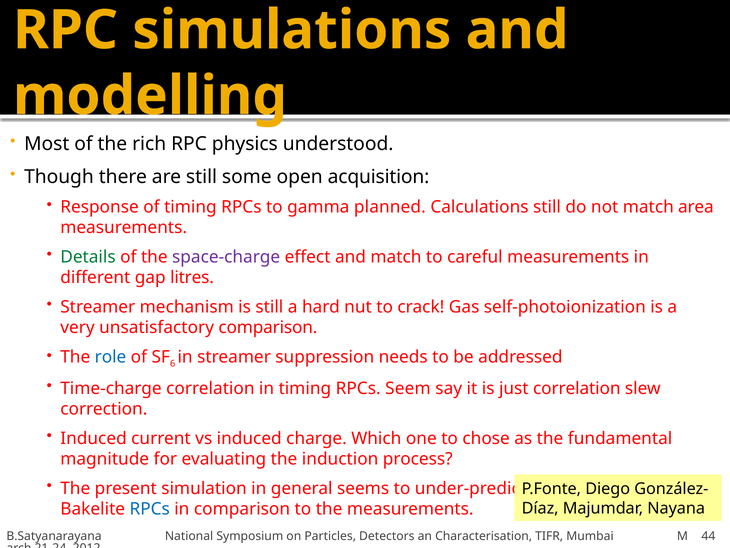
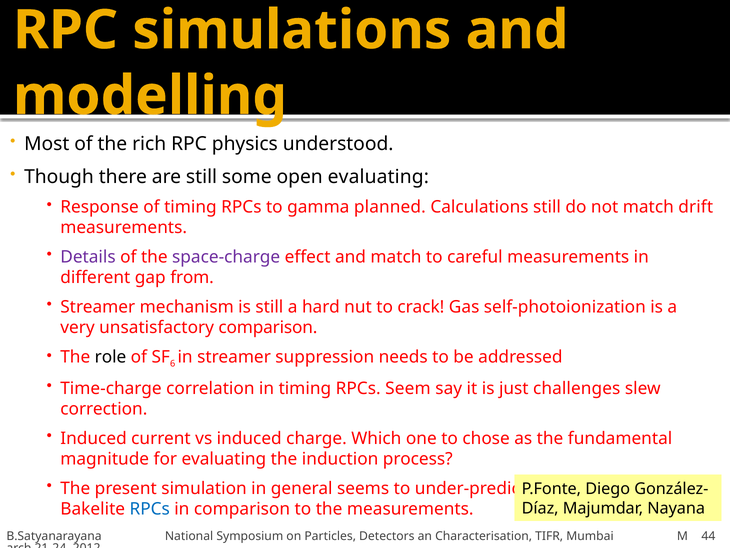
open acquisition: acquisition -> evaluating (378, 177)
area: area -> drift (696, 207)
Details colour: green -> purple (88, 257)
litres: litres -> from (192, 277)
role colour: blue -> black (111, 357)
just correlation: correlation -> challenges (577, 388)
